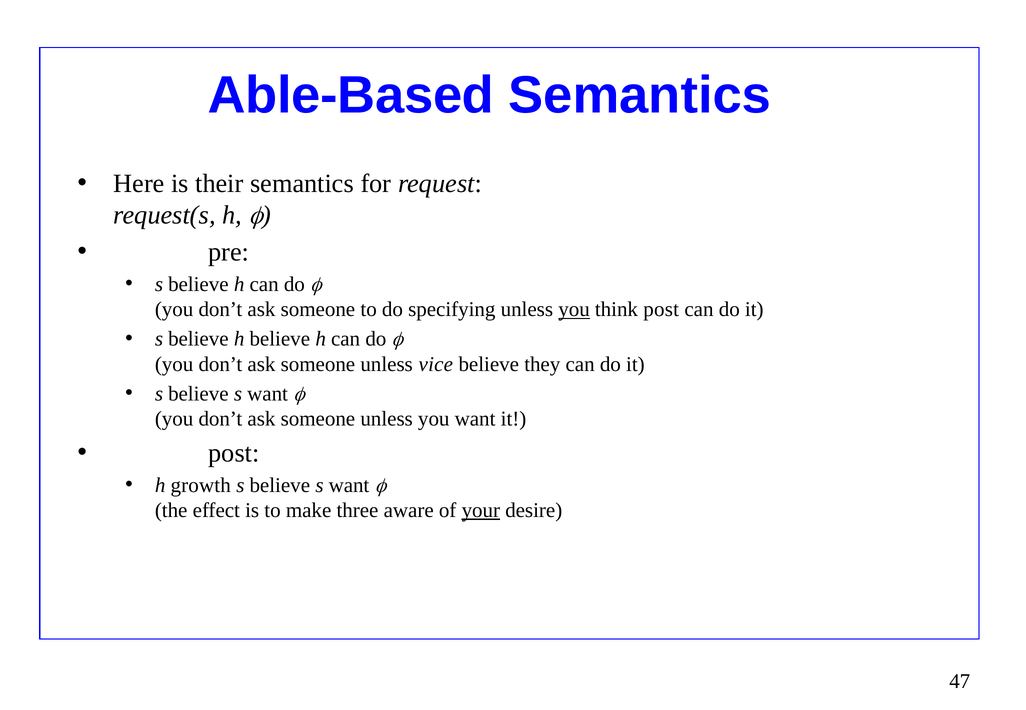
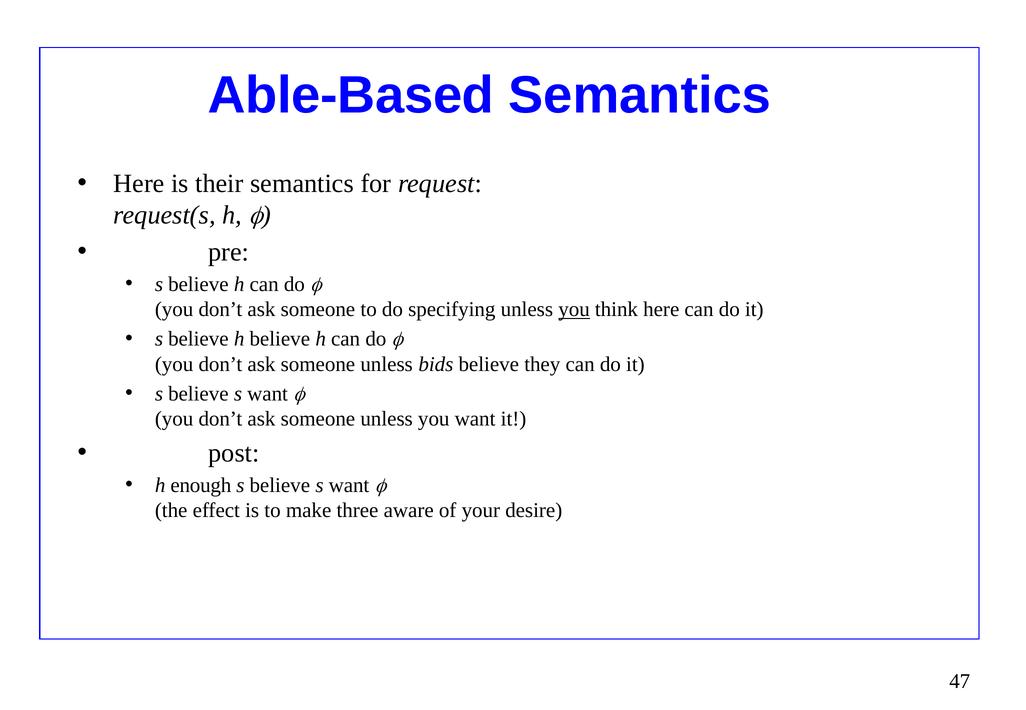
think post: post -> here (661, 310)
vice: vice -> bids (436, 364)
growth: growth -> enough (201, 485)
your underline: present -> none (481, 511)
